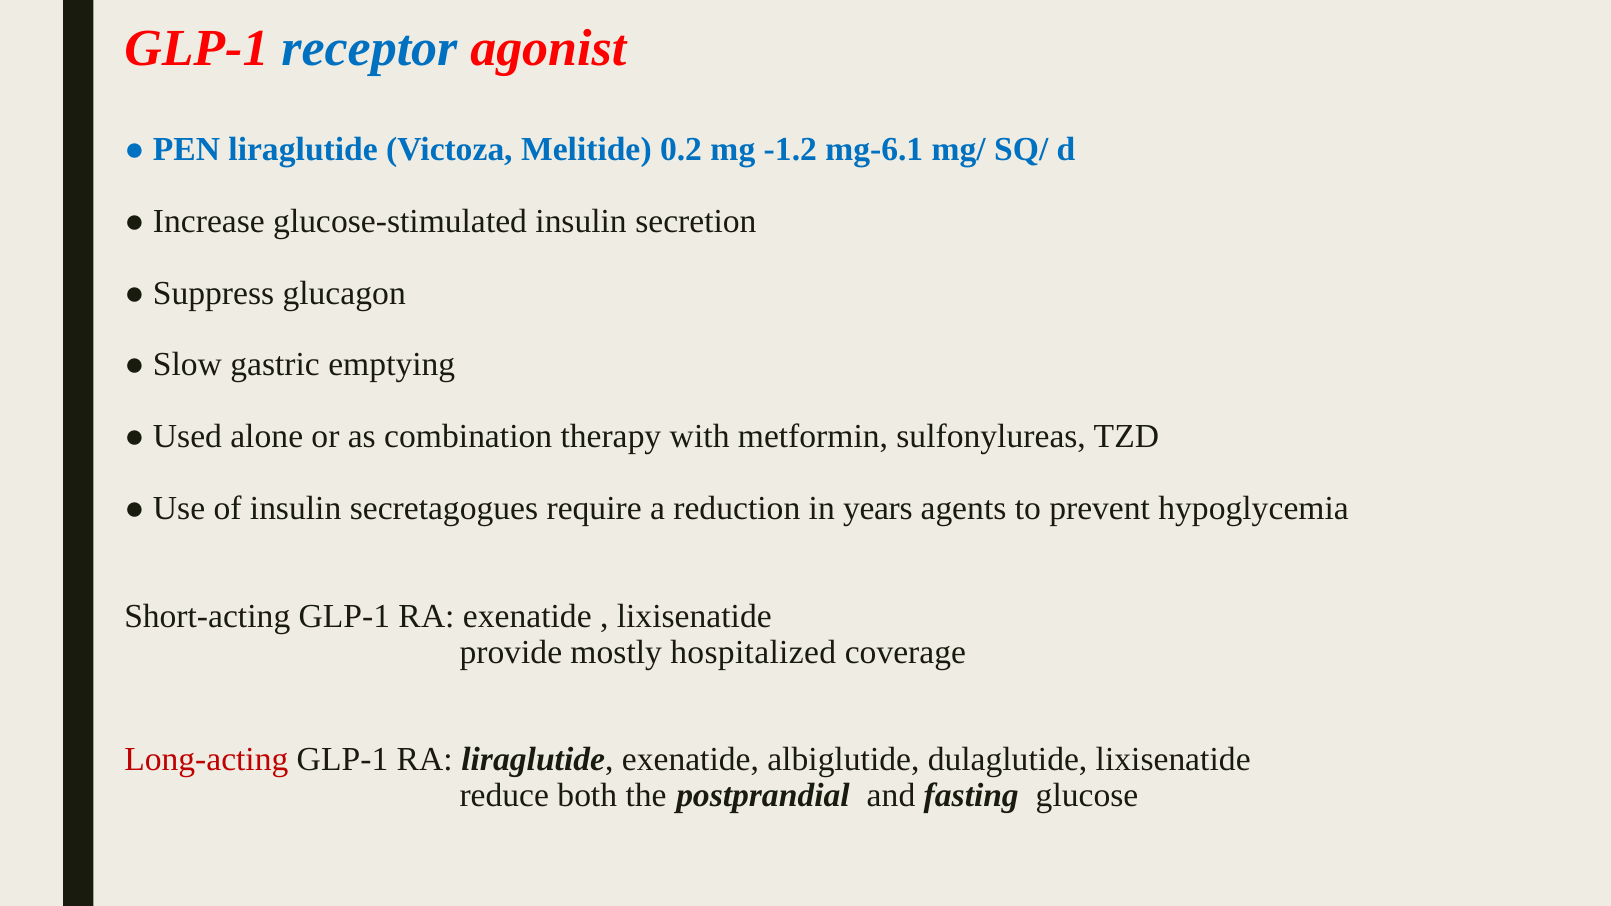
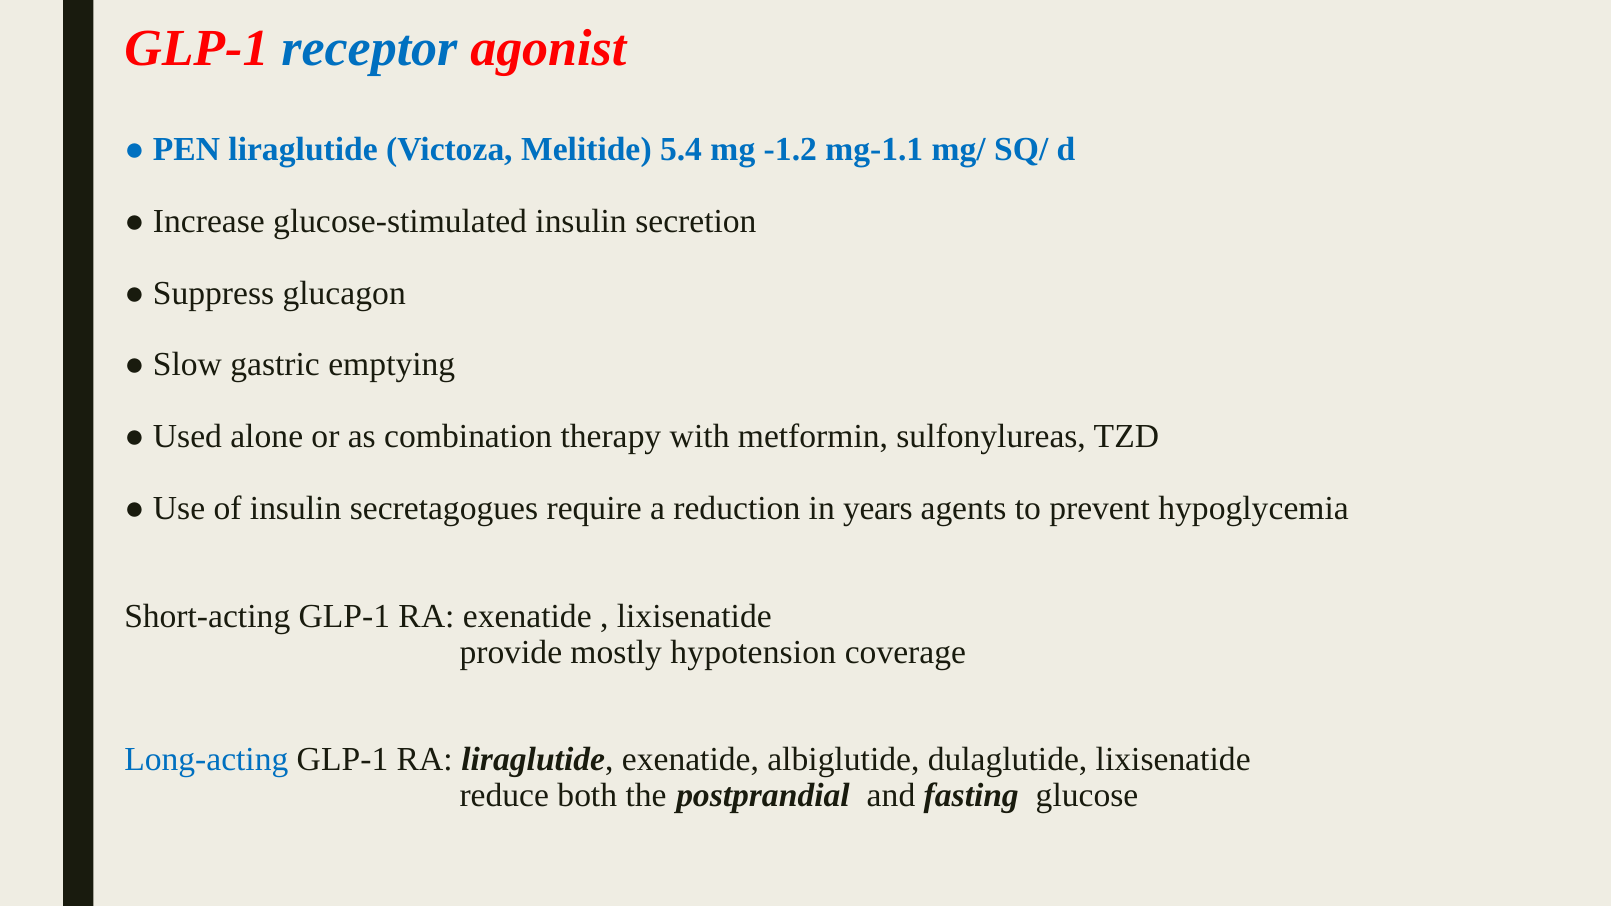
0.2: 0.2 -> 5.4 (681, 149)
mg-6.1: mg-6.1 -> mg-1.1 (874, 149)
hospitalized: hospitalized -> hypotension (753, 652)
Long-acting colour: red -> blue (206, 760)
